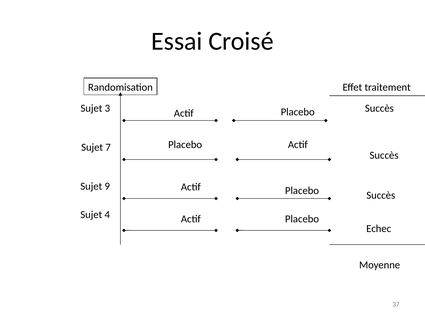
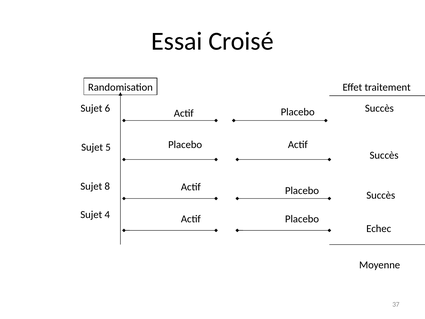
3: 3 -> 6 (107, 108)
7: 7 -> 5 (108, 147)
9: 9 -> 8 (107, 186)
